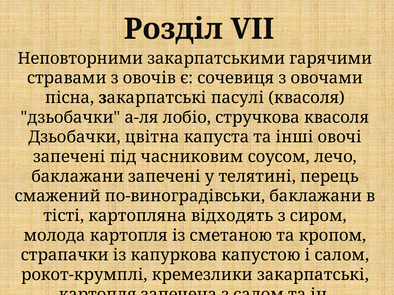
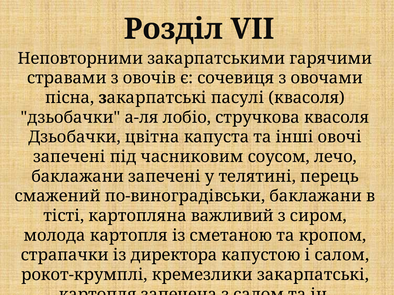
відходять: відходять -> важливий (232, 216)
капуркова: капуркова -> директора (174, 255)
